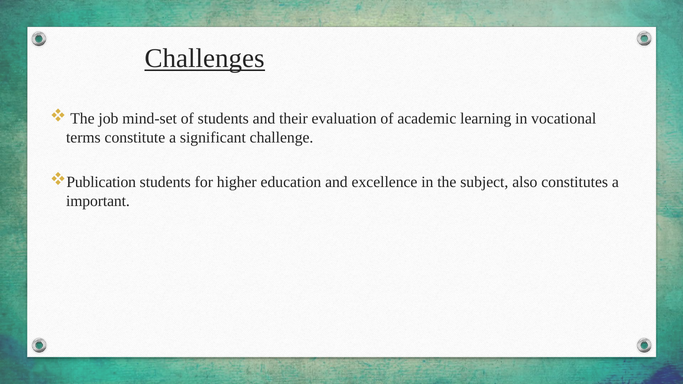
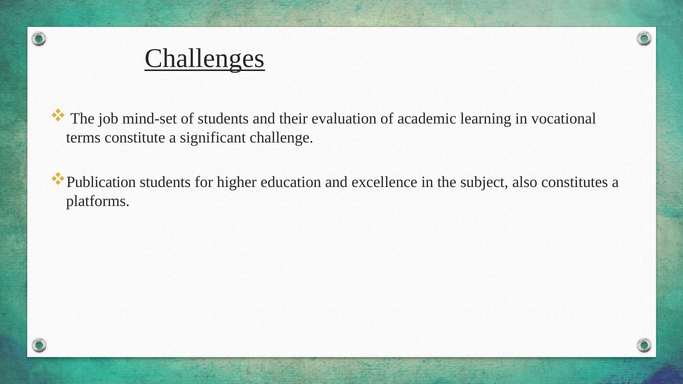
important: important -> platforms (98, 201)
